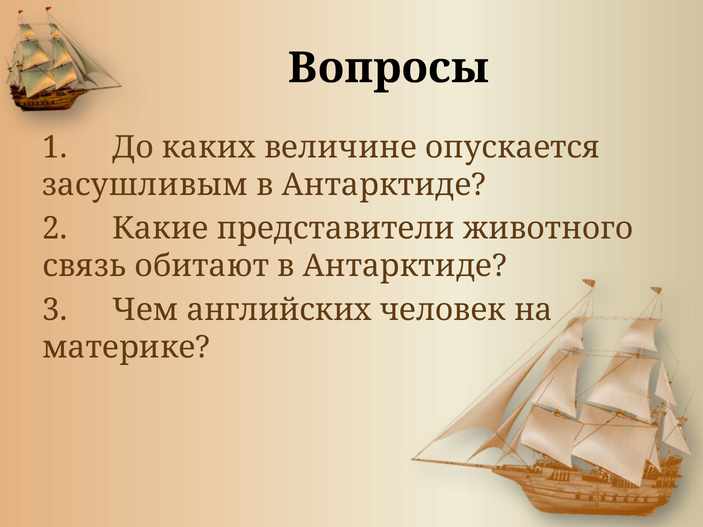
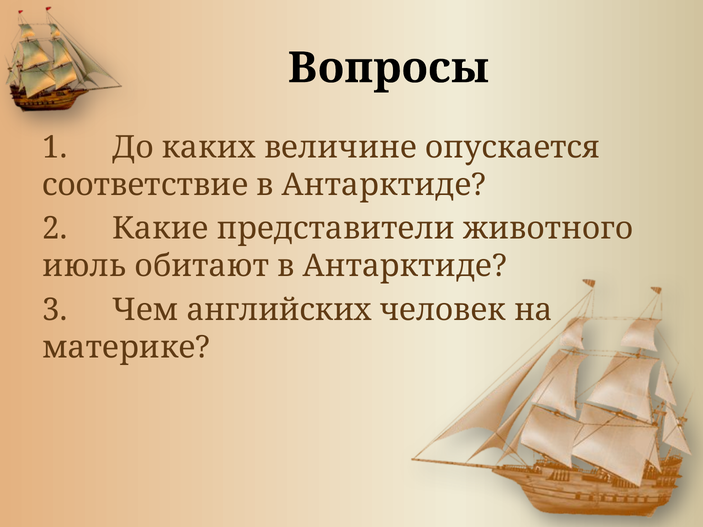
засушливым: засушливым -> соответствие (145, 185)
связь: связь -> июль (84, 266)
